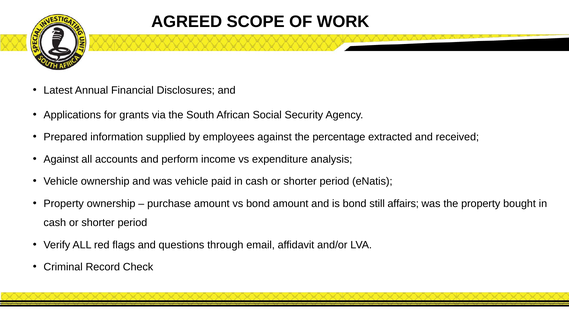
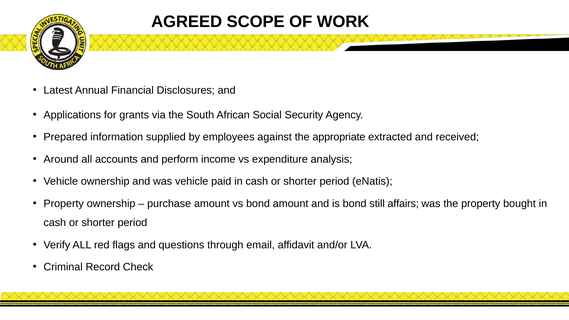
percentage: percentage -> appropriate (339, 137)
Against: Against -> Around (61, 159)
